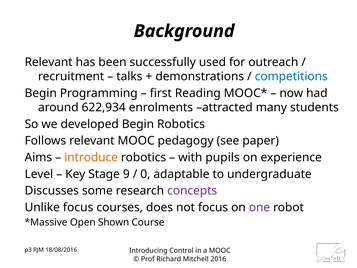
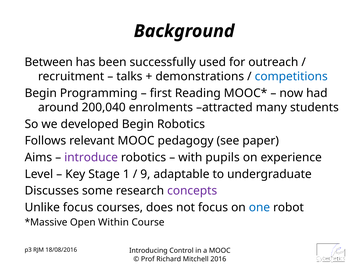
Relevant: Relevant -> Between (49, 62)
622,934: 622,934 -> 200,040 (104, 107)
introduce colour: orange -> purple (91, 157)
9: 9 -> 1 (126, 174)
0: 0 -> 9 (145, 174)
one colour: purple -> blue (259, 207)
Shown: Shown -> Within (114, 222)
